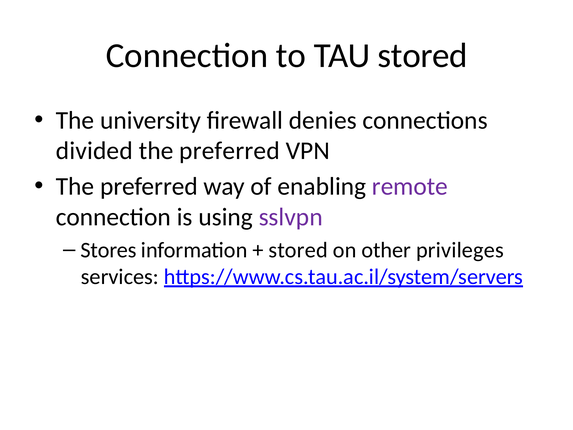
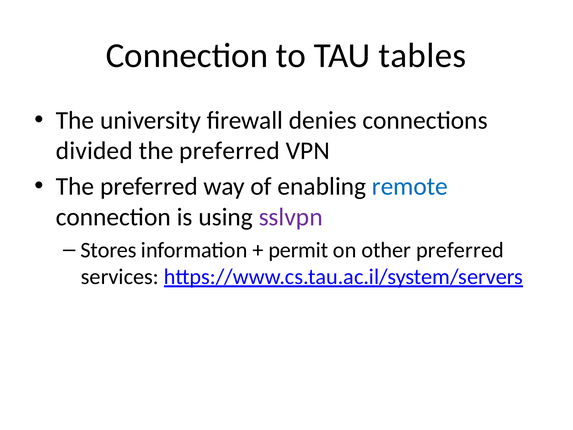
TAU stored: stored -> tables (422, 55)
remote colour: purple -> blue (410, 186)
stored: stored -> permit (298, 250)
other privileges: privileges -> preferred (460, 250)
